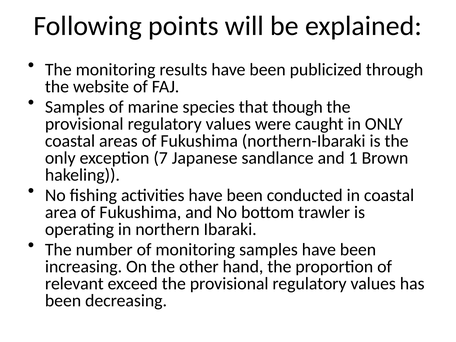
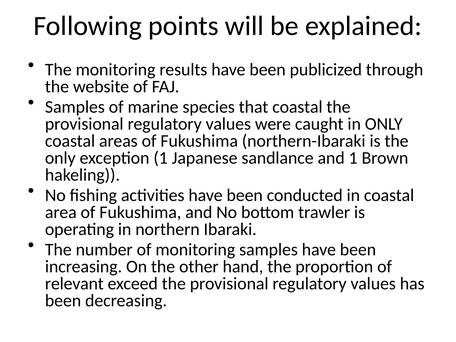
that though: though -> coastal (297, 107)
exception 7: 7 -> 1 (161, 158)
